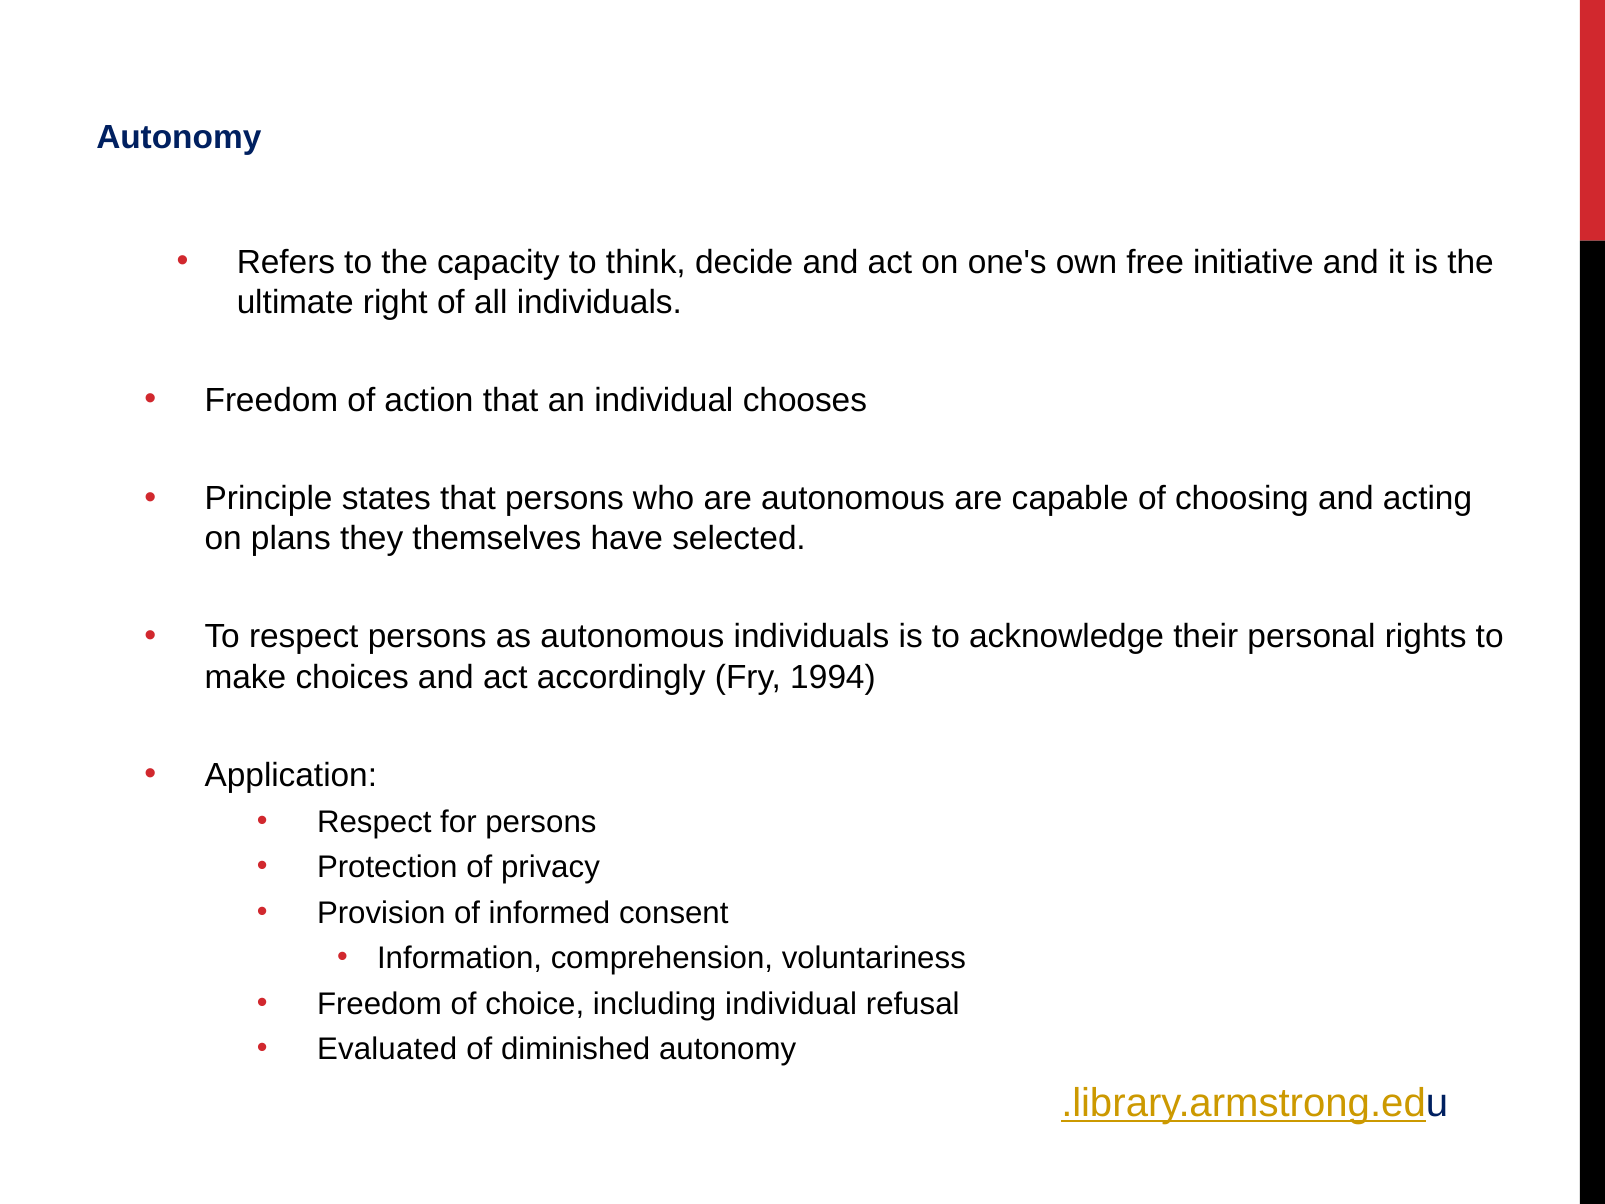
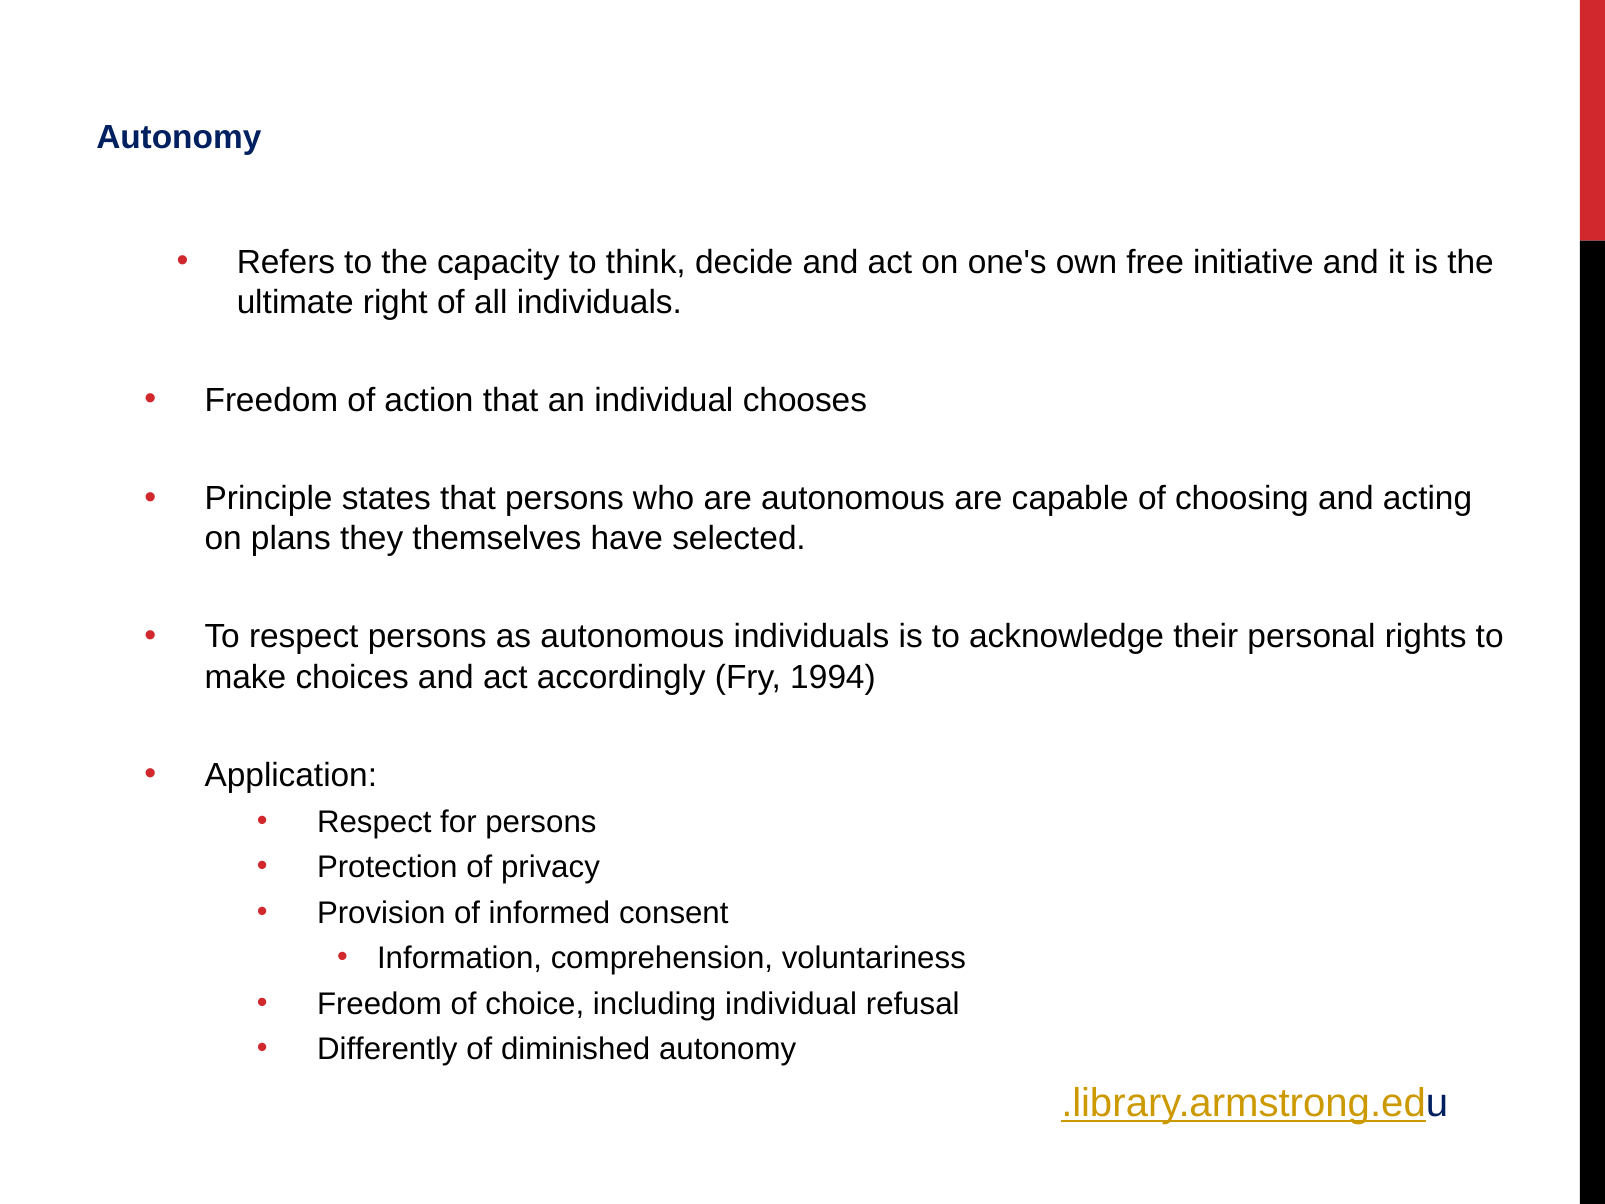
Evaluated: Evaluated -> Differently (387, 1049)
